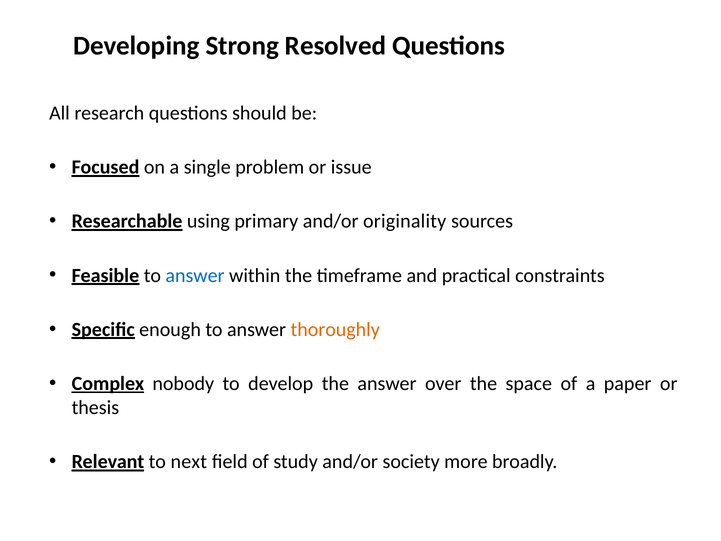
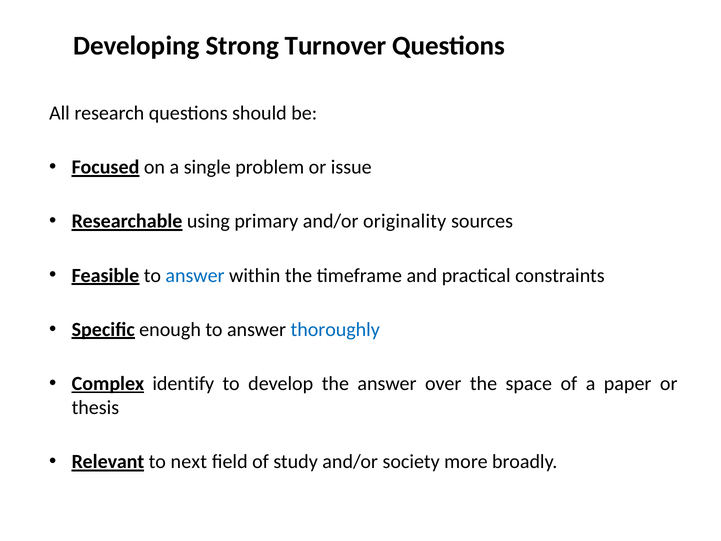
Resolved: Resolved -> Turnover (336, 46)
thoroughly colour: orange -> blue (335, 329)
nobody: nobody -> identify (183, 383)
